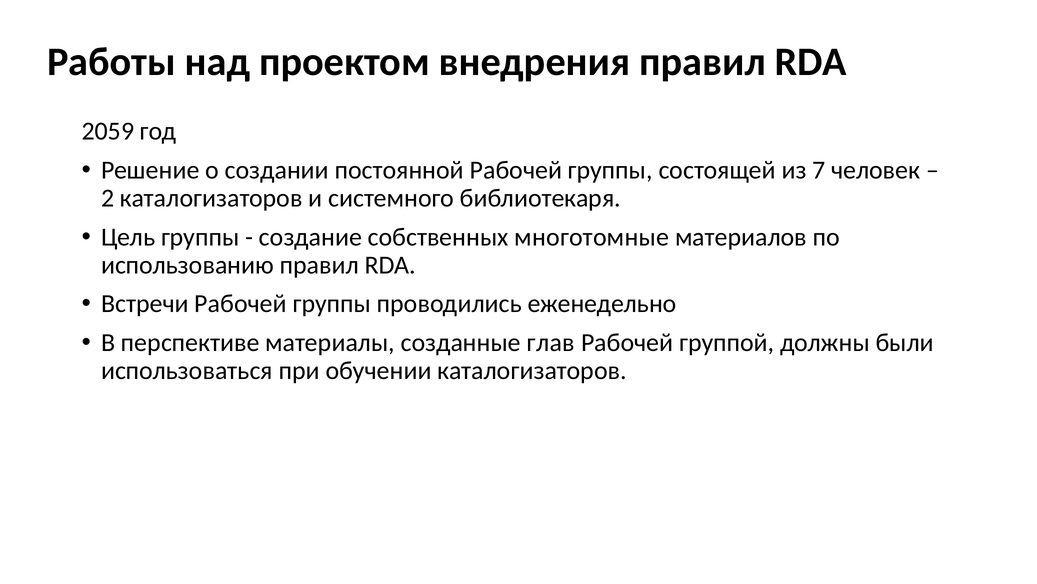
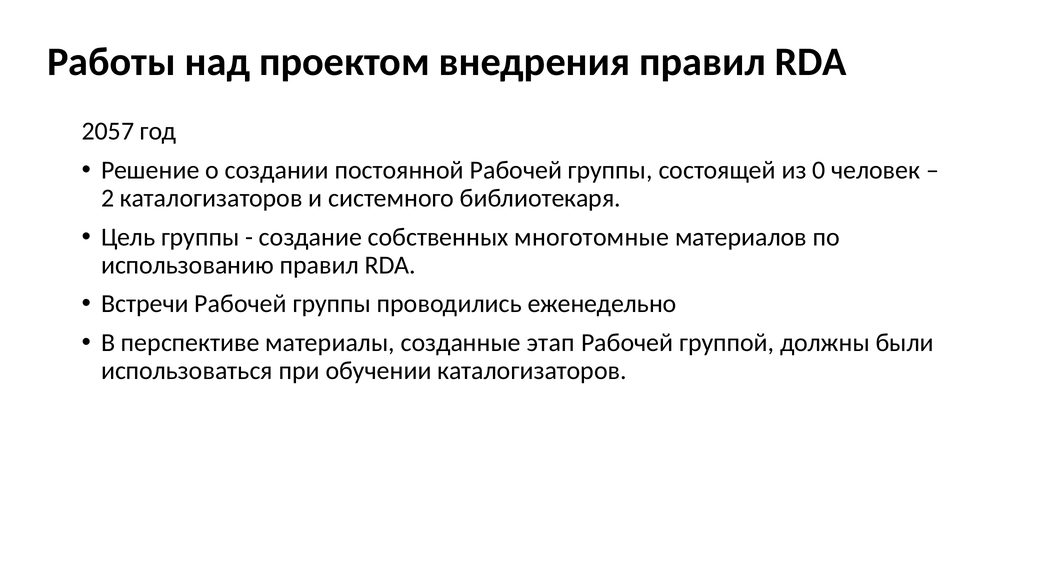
2059: 2059 -> 2057 (108, 131)
7: 7 -> 0 (819, 170)
глав: глав -> этап (551, 342)
